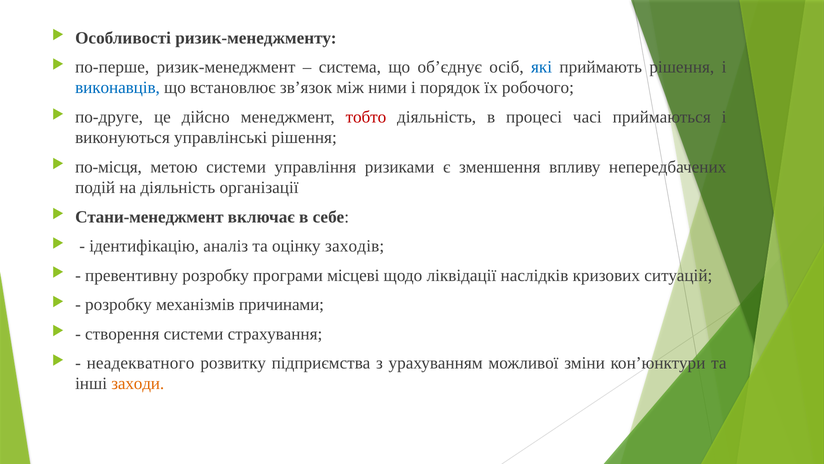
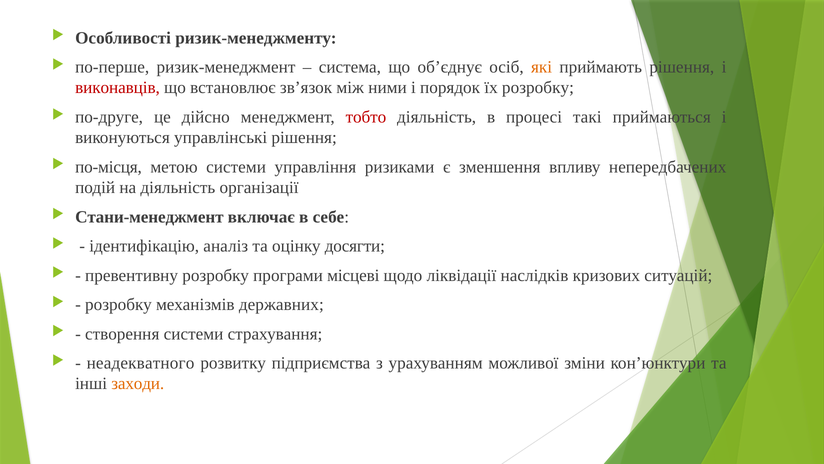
які colour: blue -> orange (542, 67)
виконавців colour: blue -> red (118, 88)
їх робочого: робочого -> розробку (538, 88)
часі: часі -> такі (587, 117)
заходів: заходів -> досягти (355, 246)
причинами: причинами -> державних (281, 304)
